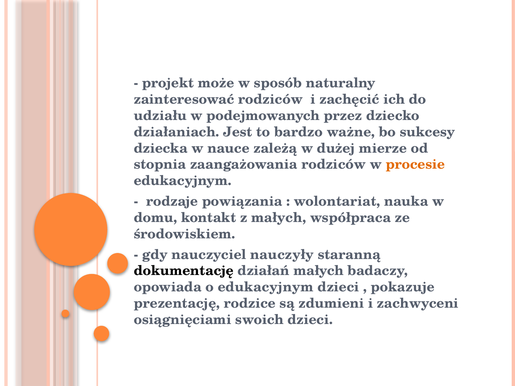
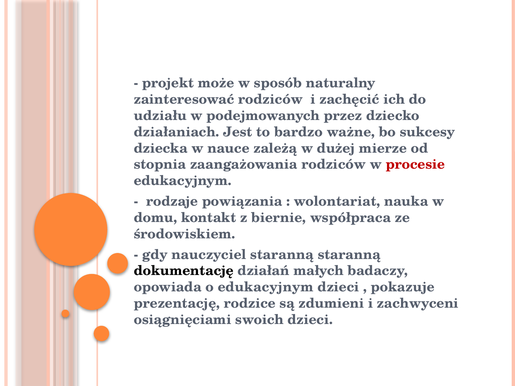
procesie colour: orange -> red (415, 165)
z małych: małych -> biernie (279, 218)
nauczyciel nauczyły: nauczyły -> staranną (282, 255)
